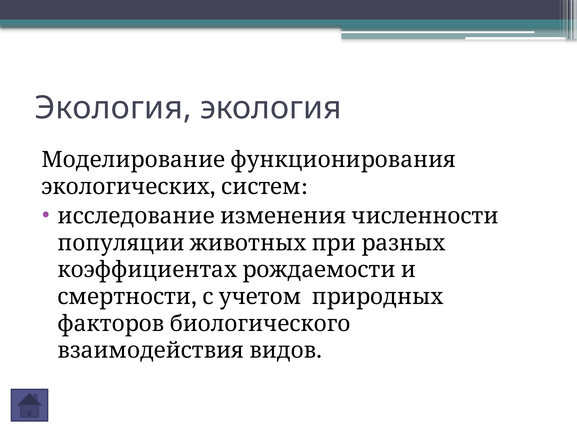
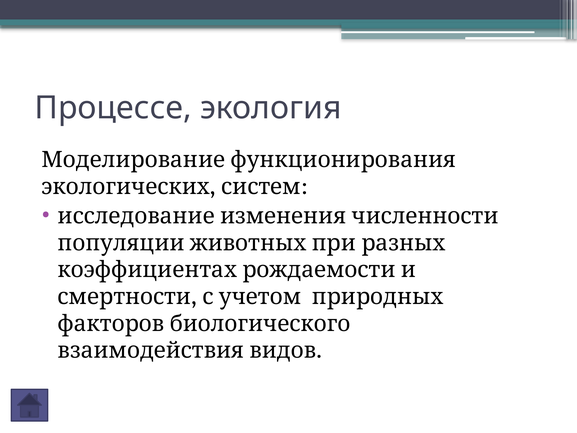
Экология: Экология -> Процессе (113, 108)
